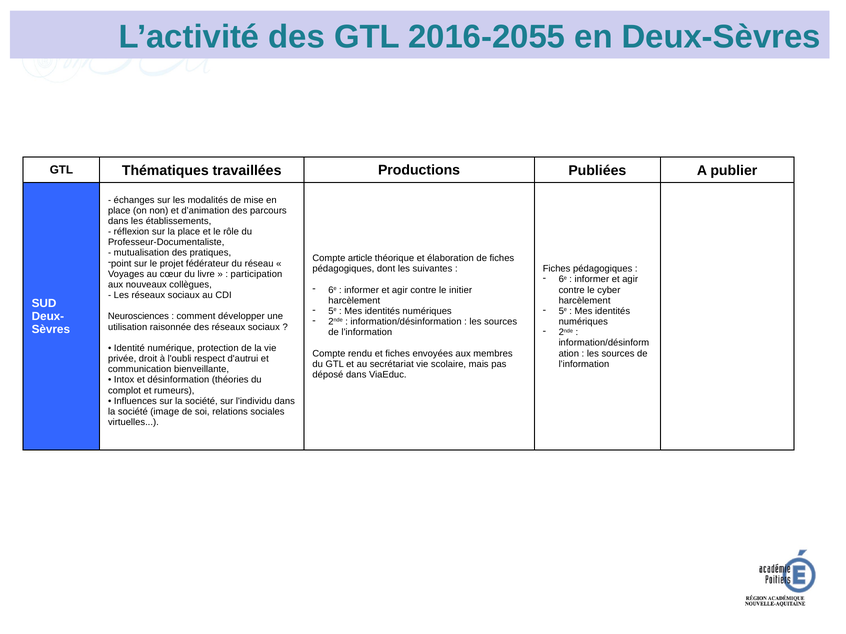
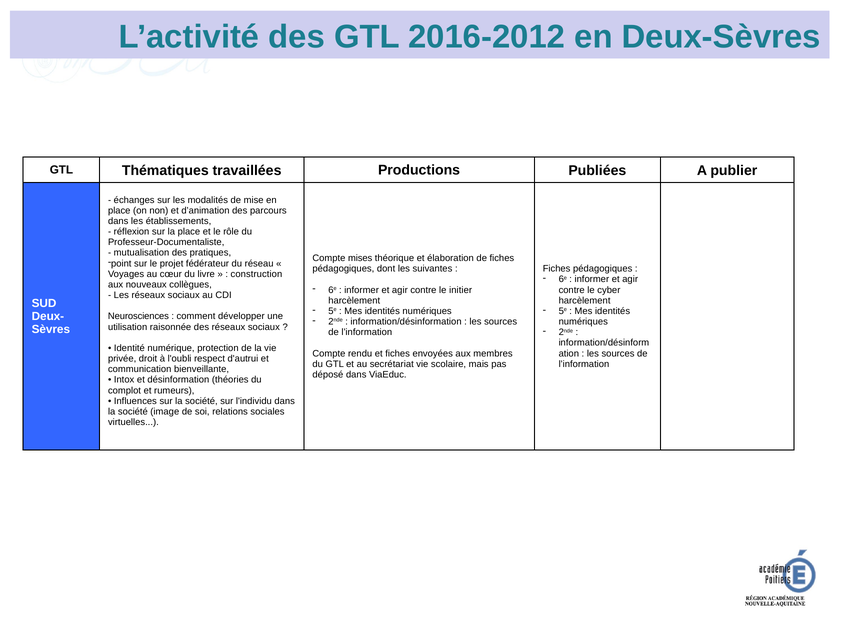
2016-2055: 2016-2055 -> 2016-2012 (487, 37)
article: article -> mises (360, 258)
participation: participation -> construction (256, 274)
